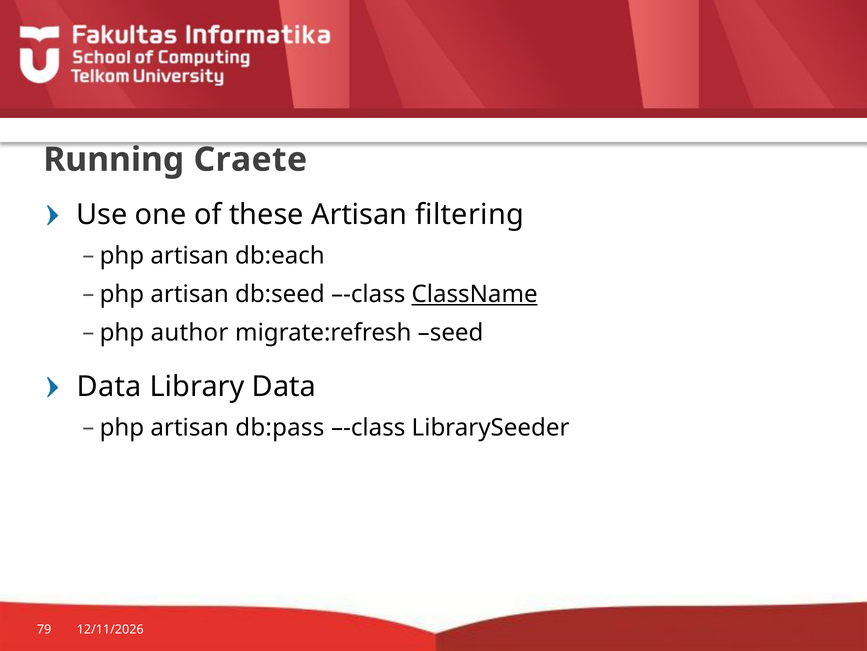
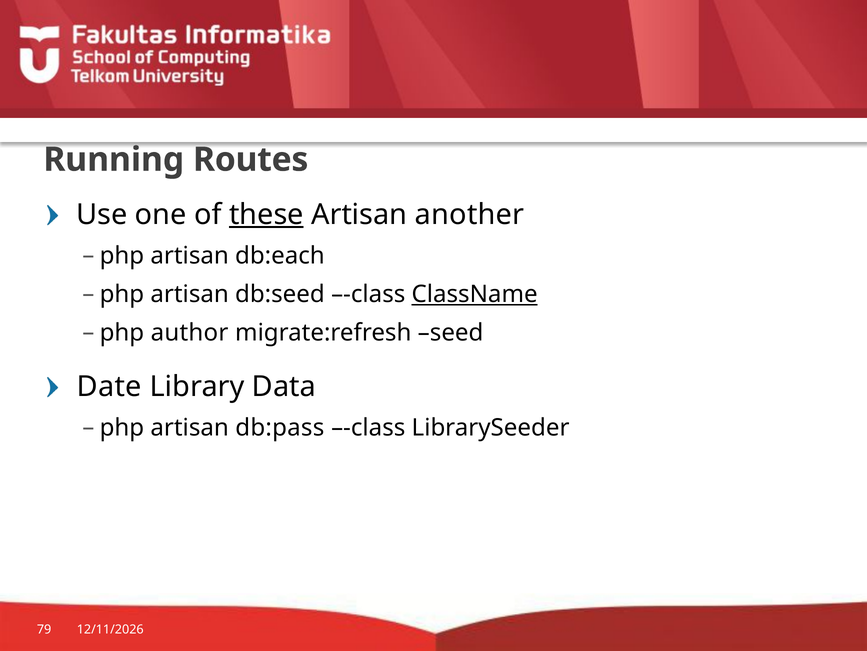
Craete: Craete -> Routes (251, 159)
these underline: none -> present (266, 214)
filtering: filtering -> another (470, 214)
Data: Data -> Date (109, 386)
